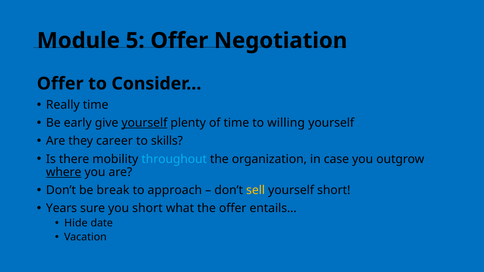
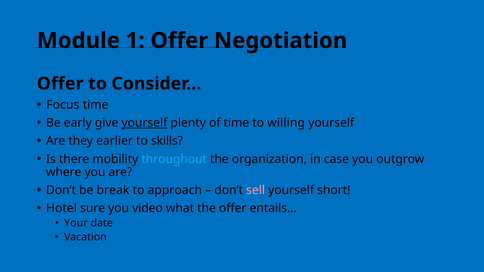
5: 5 -> 1 (135, 41)
Really: Really -> Focus (63, 105)
career: career -> earlier (115, 141)
where underline: present -> none (64, 172)
sell colour: yellow -> pink (256, 190)
Years: Years -> Hotel (61, 208)
you short: short -> video (148, 208)
Hide: Hide -> Your (76, 223)
